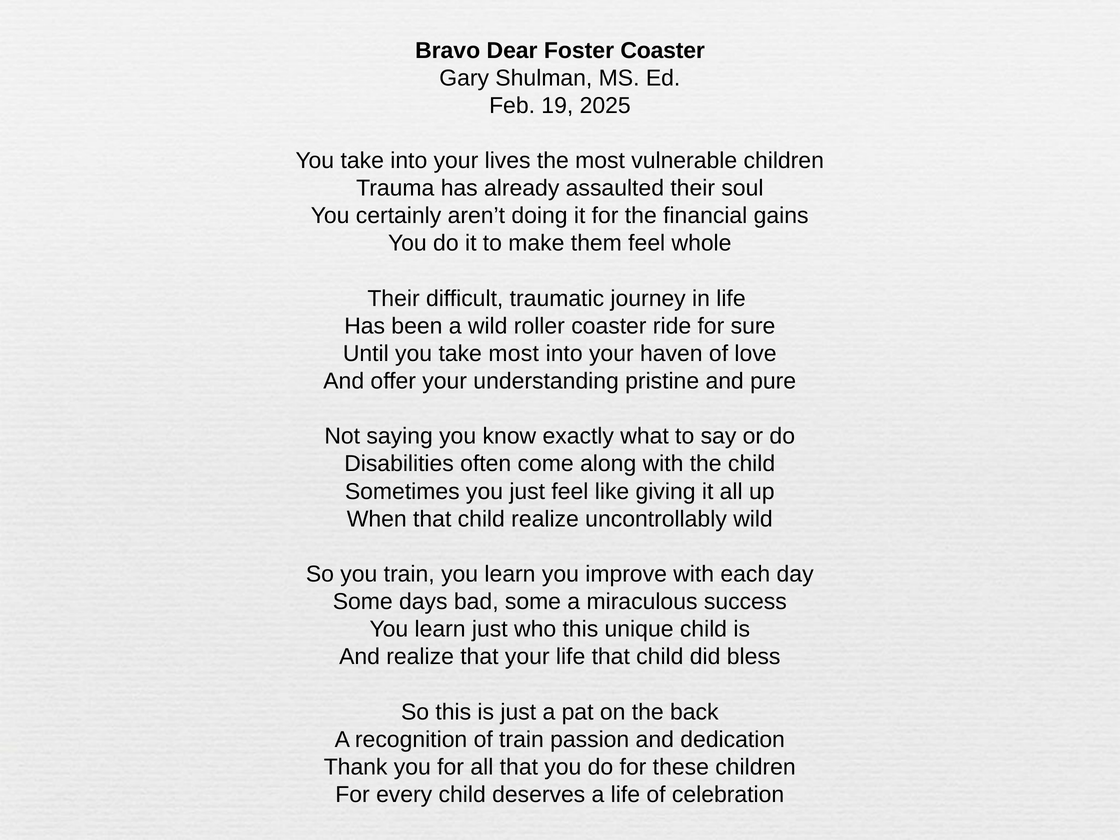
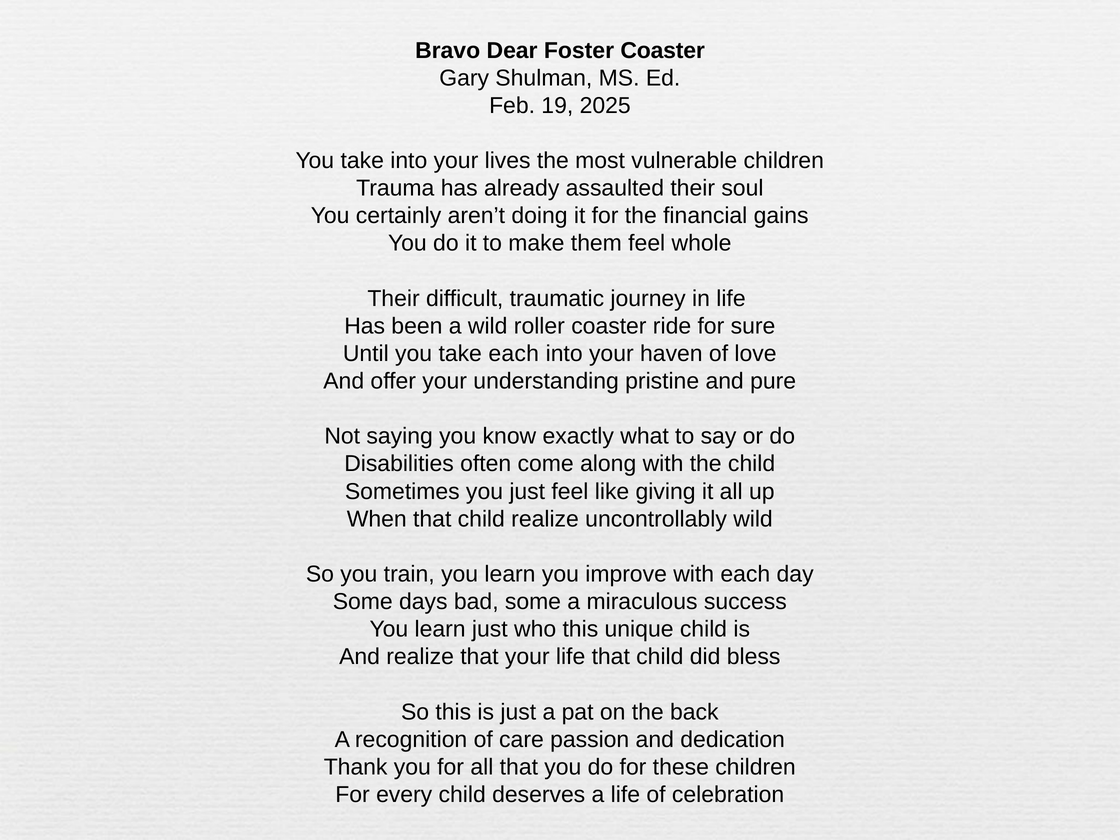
take most: most -> each (514, 354)
of train: train -> care (521, 739)
